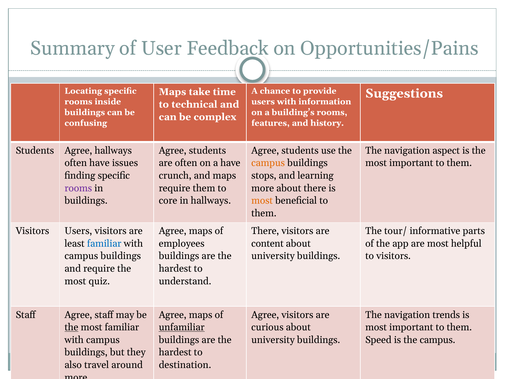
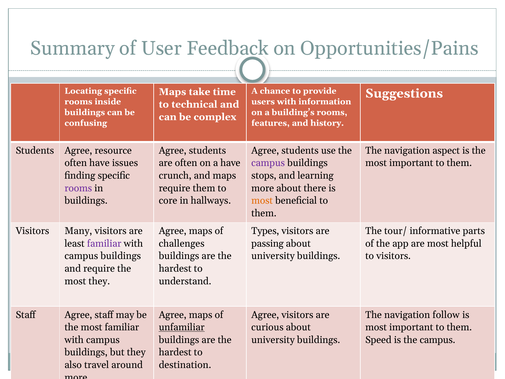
Agree hallways: hallways -> resource (113, 150)
campus colour: orange -> purple (268, 163)
Visitors Users: Users -> Many (78, 231)
There: There -> Types (265, 231)
familiar colour: blue -> purple (104, 243)
employees: employees -> challenges (182, 243)
content: content -> passing (267, 243)
most quiz: quiz -> they (99, 281)
trends: trends -> follow (446, 315)
the underline: present -> none (71, 327)
